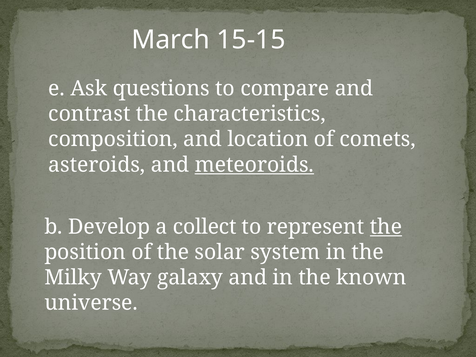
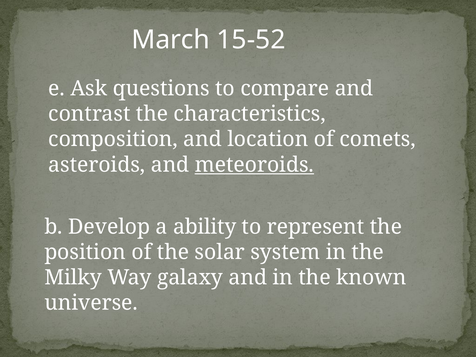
15-15: 15-15 -> 15-52 (251, 40)
collect: collect -> ability (205, 227)
the underline: present -> none (386, 227)
